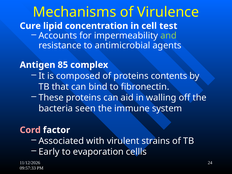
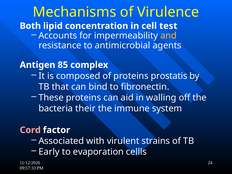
Cure: Cure -> Both (30, 26)
and colour: light green -> yellow (168, 36)
contents: contents -> prostatis (169, 76)
seen: seen -> their (85, 108)
